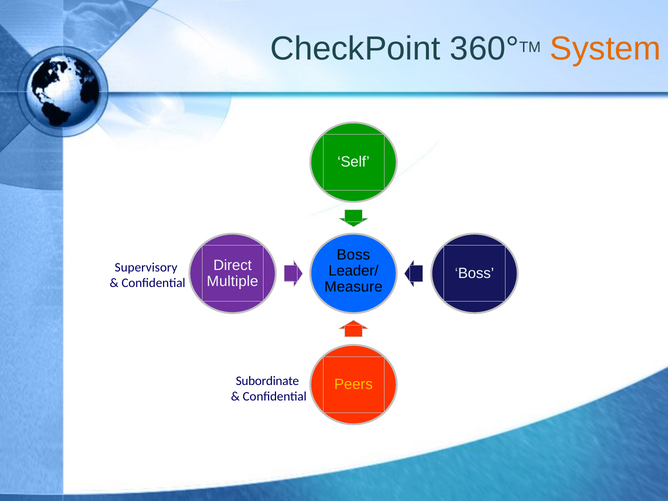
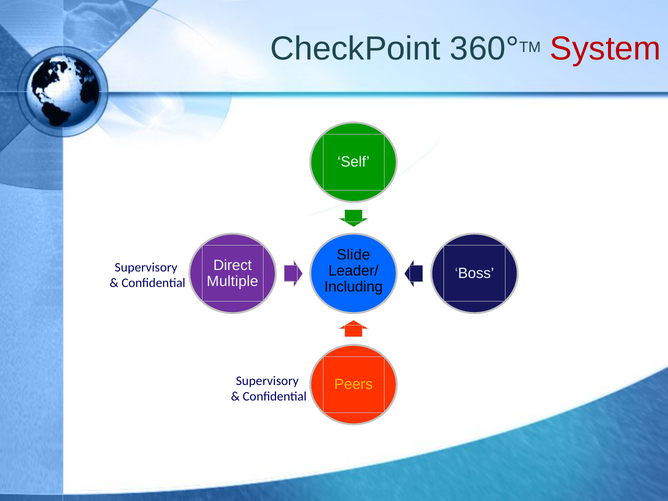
System colour: orange -> red (606, 49)
Boss: Boss -> Slide (353, 255)
Measure: Measure -> Including (354, 287)
Subordinate: Subordinate -> Supervisory (267, 381)
